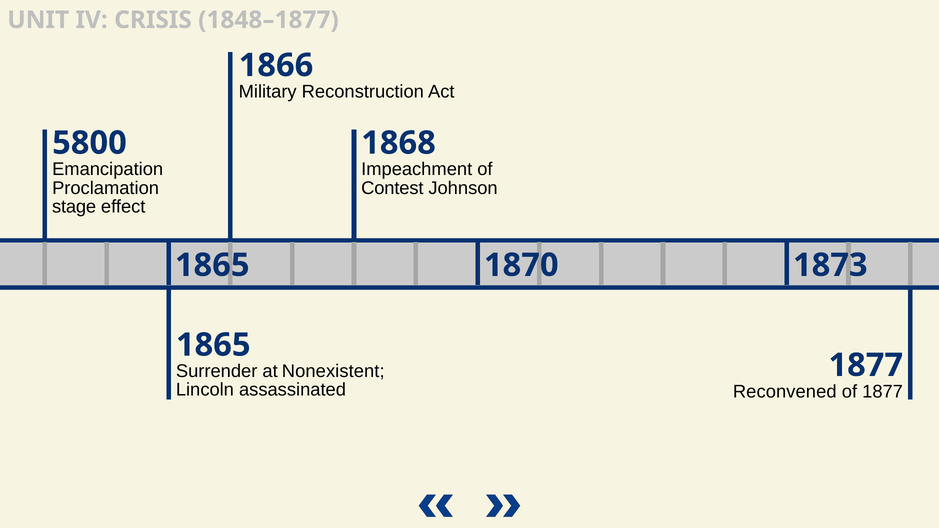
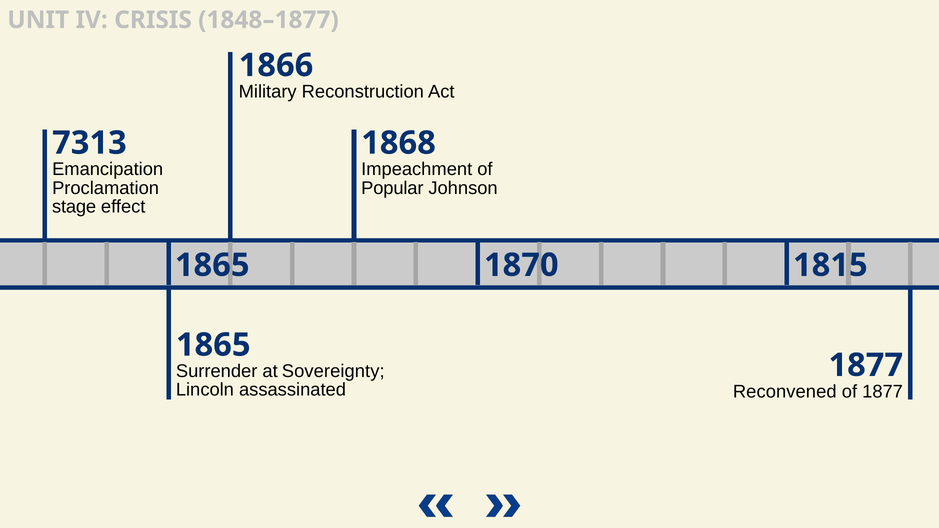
5800: 5800 -> 7313 (89, 143)
Contest: Contest -> Popular (392, 188)
1873: 1873 -> 1815 (830, 265)
Nonexistent: Nonexistent -> Sovereignty (333, 371)
